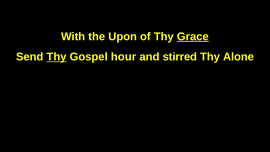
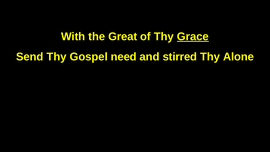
Upon: Upon -> Great (123, 37)
Thy underline: present -> none (57, 57)
hour: hour -> need (124, 57)
